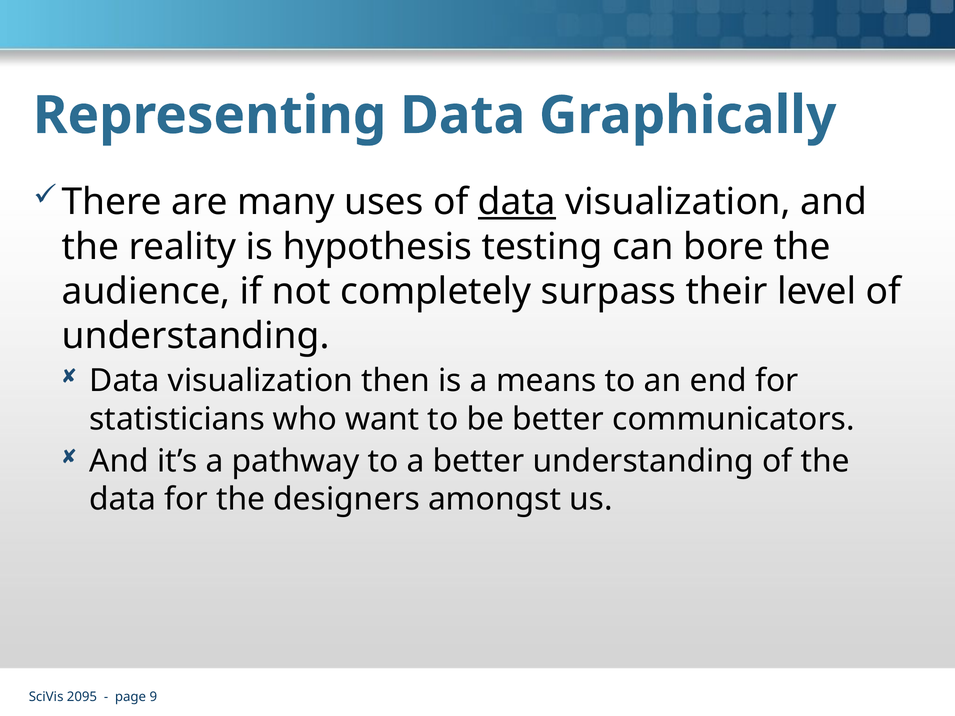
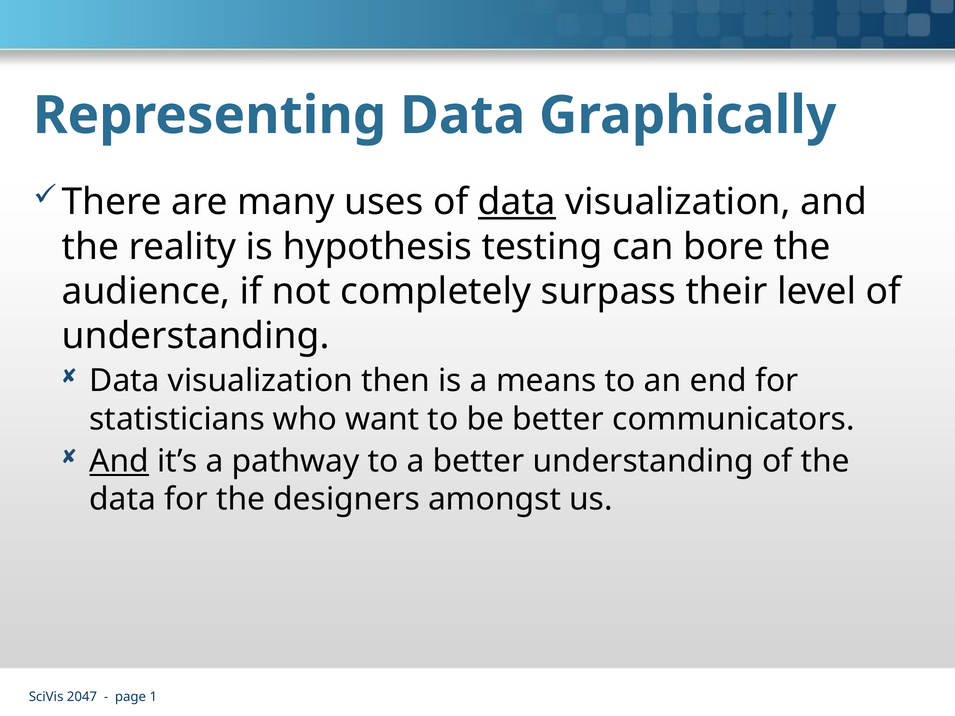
And underline: none -> present (119, 461)
2095: 2095 -> 2047 (82, 697)
9: 9 -> 1 (153, 697)
